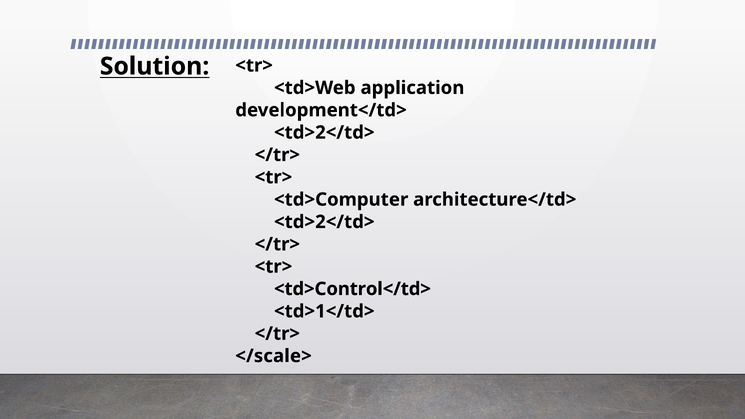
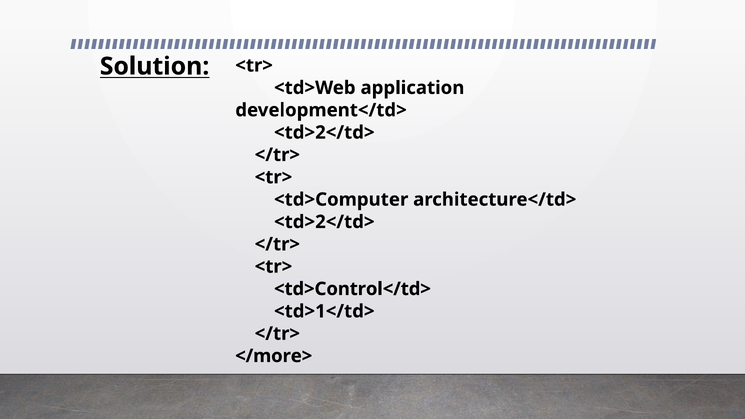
</scale>: </scale> -> </more> (274, 356)
